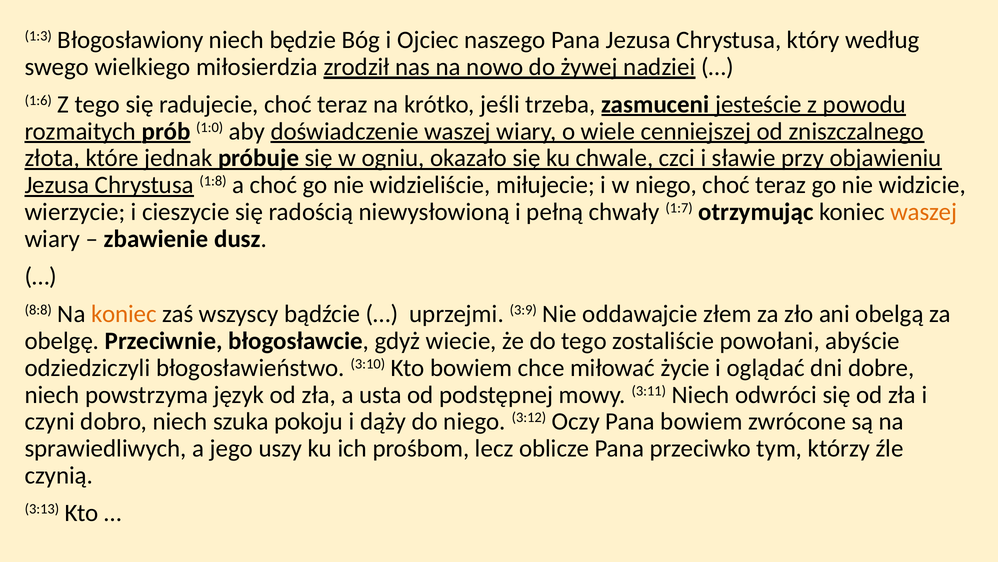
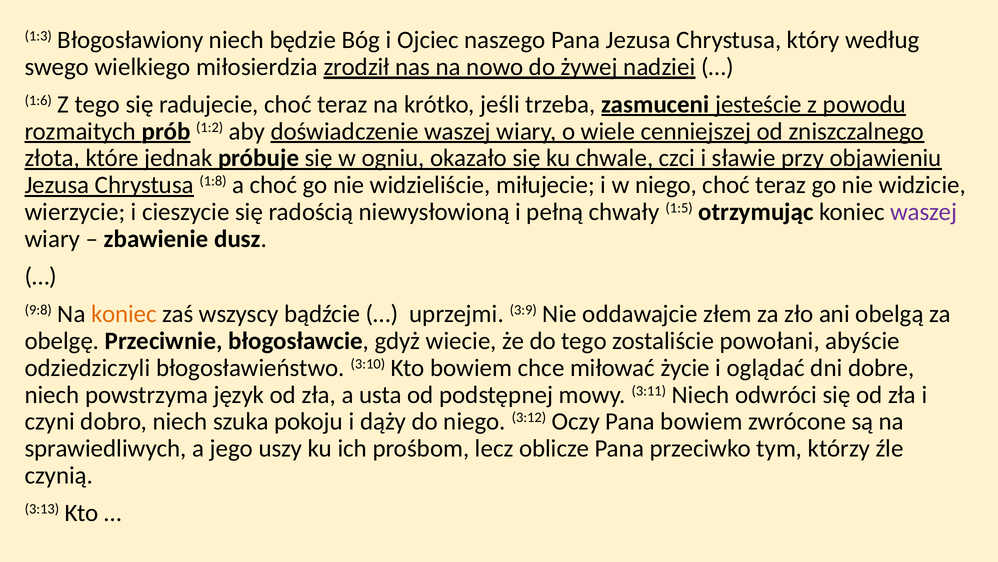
1:0: 1:0 -> 1:2 (210, 127)
1:7: 1:7 -> 1:5 (679, 208)
waszej colour: orange -> purple (924, 212)
8:8: 8:8 -> 9:8 (38, 310)
